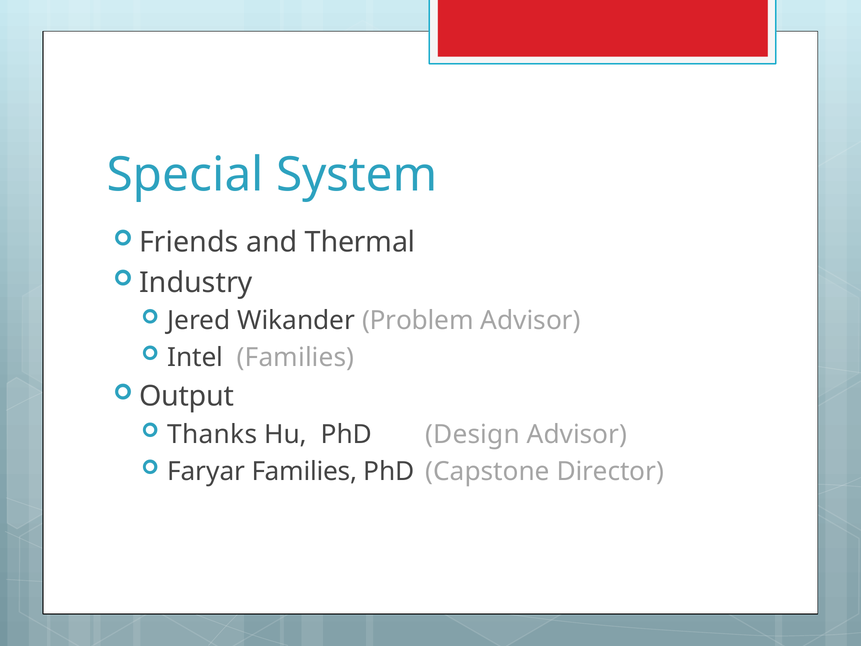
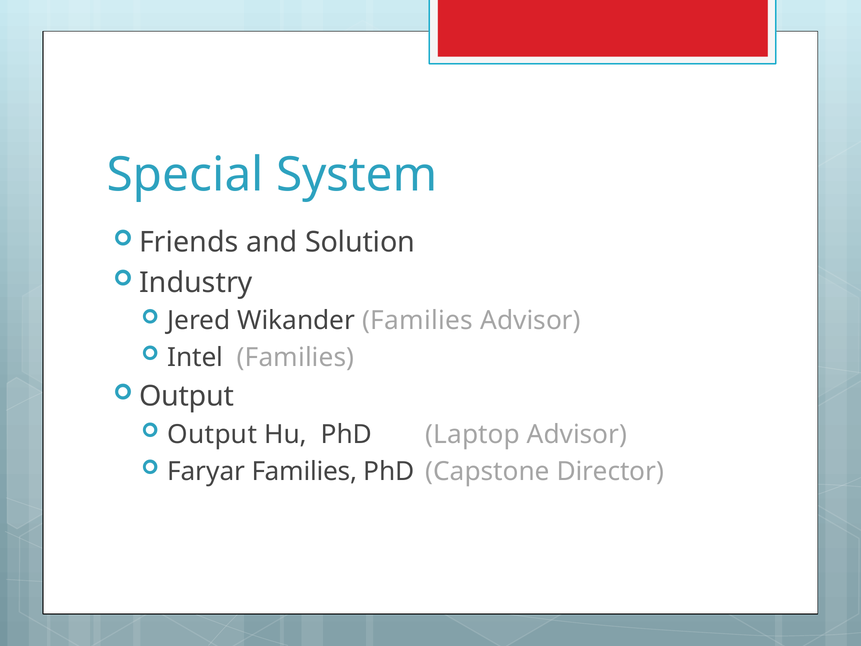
Thermal: Thermal -> Solution (360, 242)
Wikander Problem: Problem -> Families (418, 321)
Thanks: Thanks -> Output (212, 434)
Design: Design -> Laptop (473, 434)
